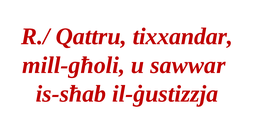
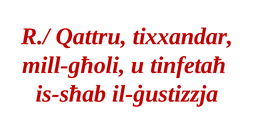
sawwar: sawwar -> tinfetaħ (188, 65)
